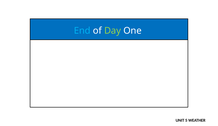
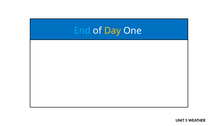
Day colour: light green -> yellow (113, 31)
